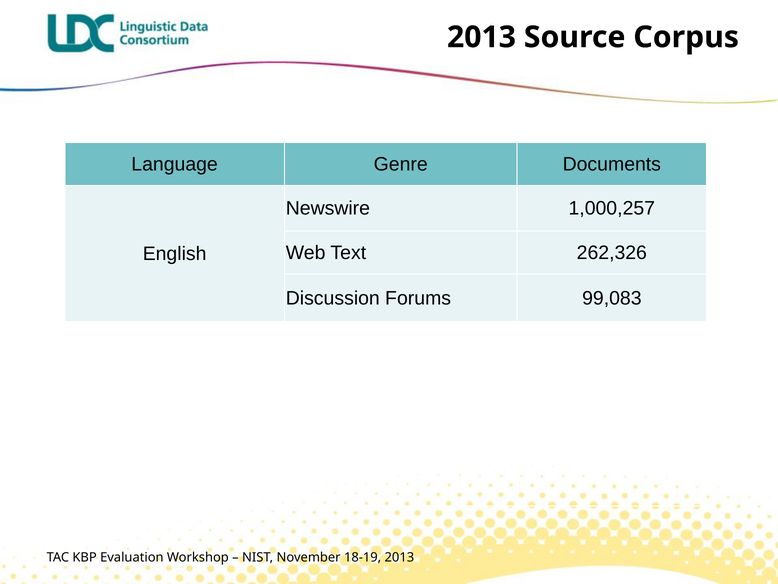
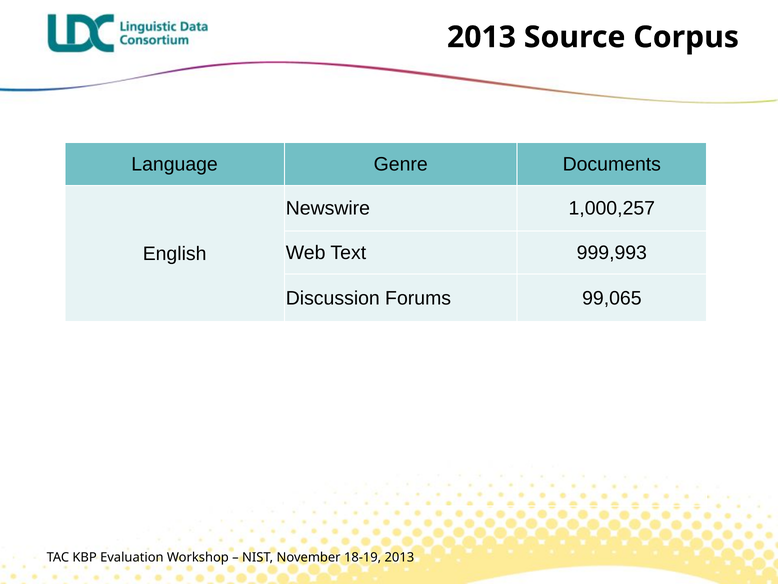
262,326: 262,326 -> 999,993 (612, 253)
99,083: 99,083 -> 99,065 (612, 298)
